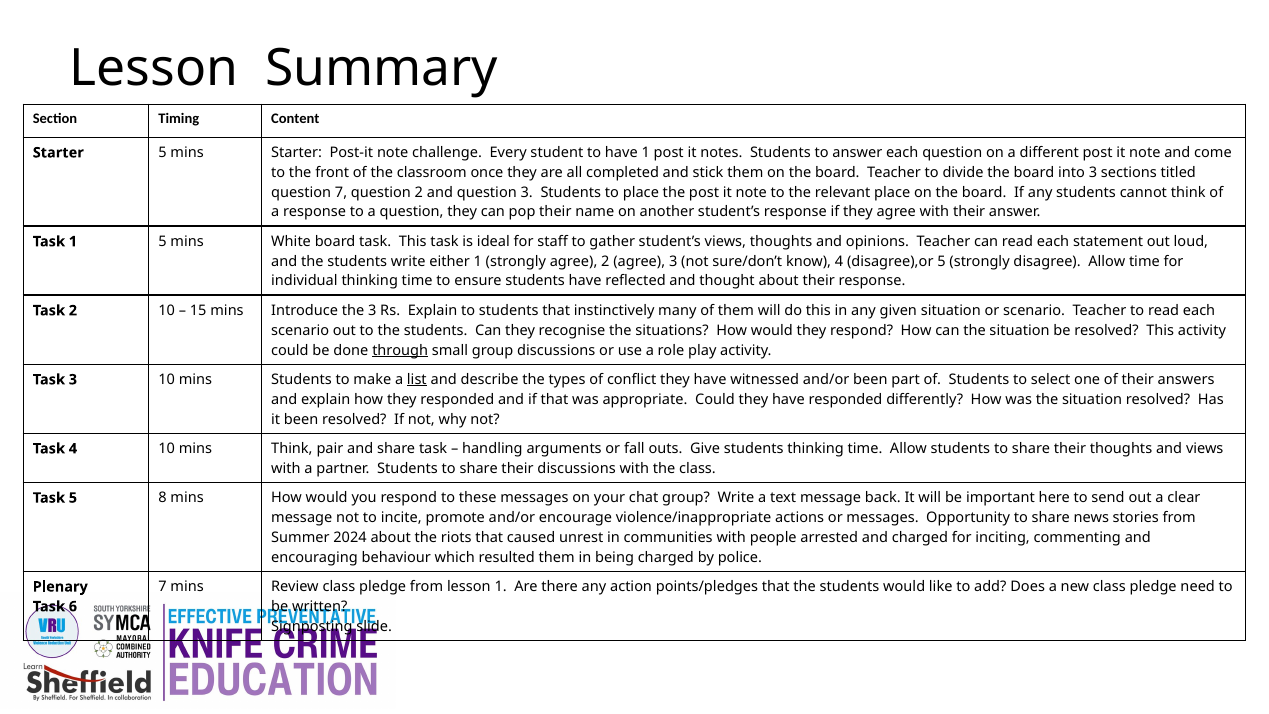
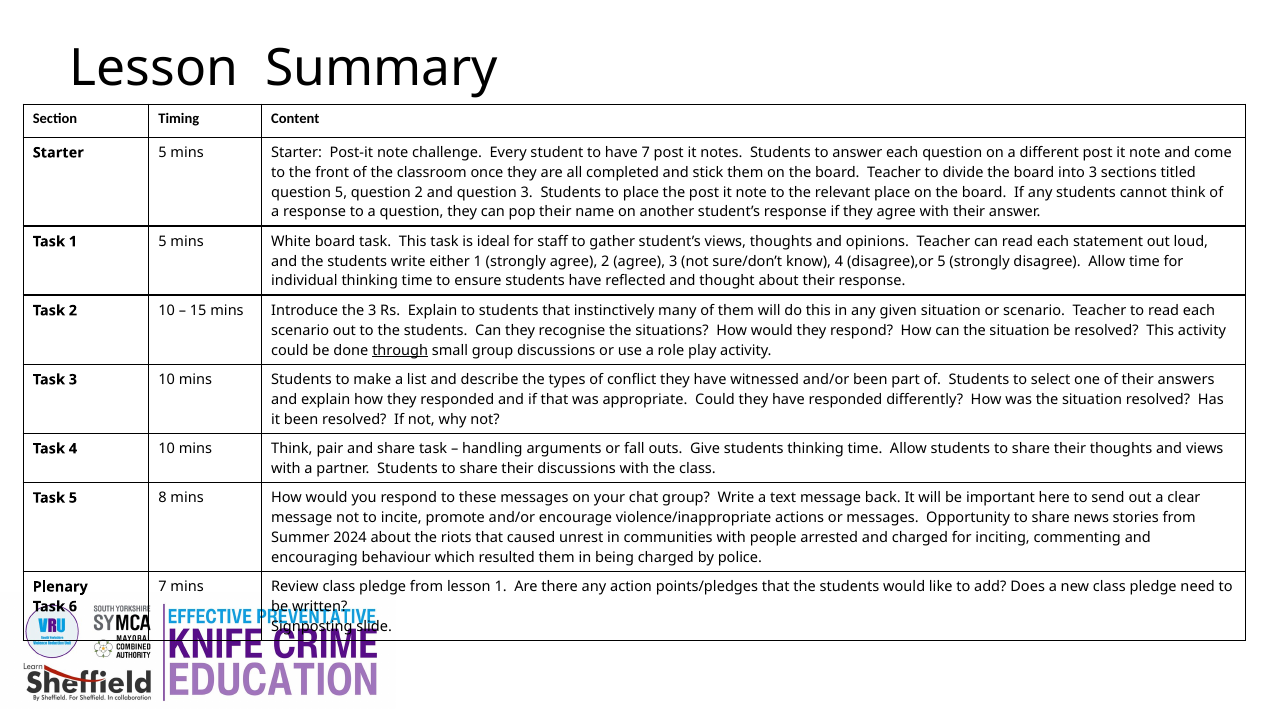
have 1: 1 -> 7 (646, 153)
question 7: 7 -> 5 (341, 192)
list underline: present -> none (417, 379)
